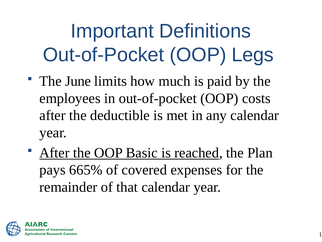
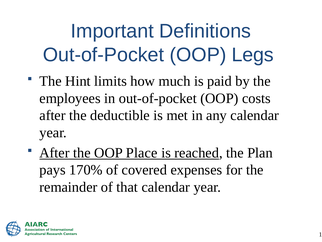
June: June -> Hint (78, 81)
Basic: Basic -> Place (142, 152)
665%: 665% -> 170% (86, 170)
